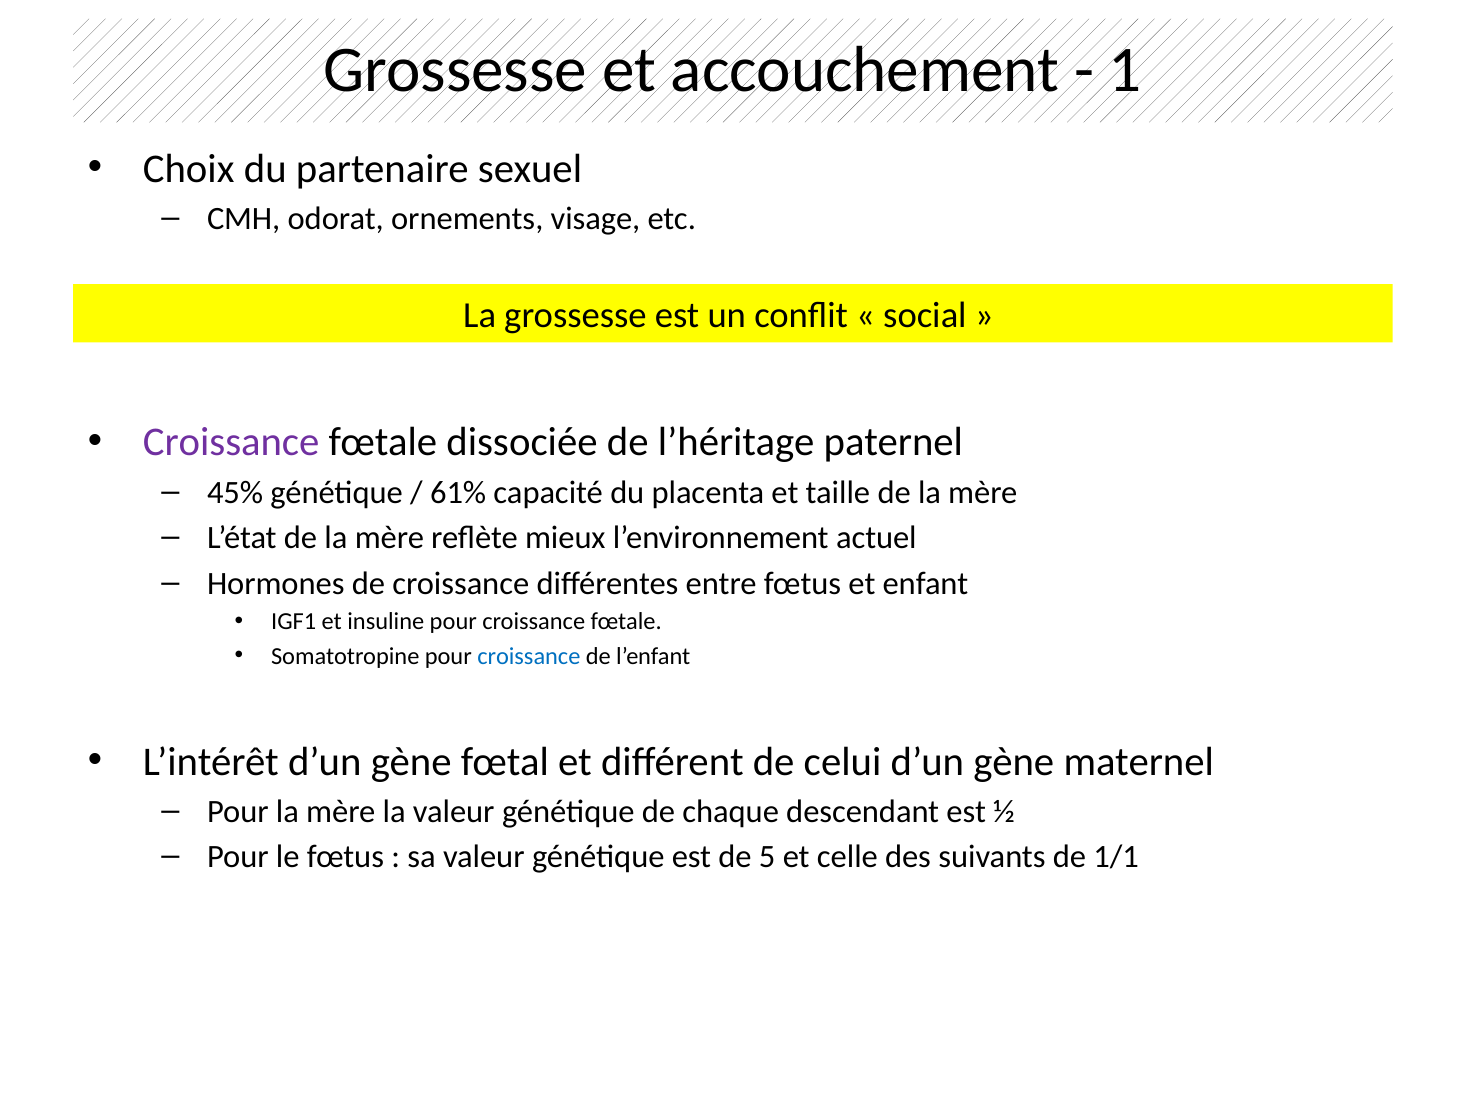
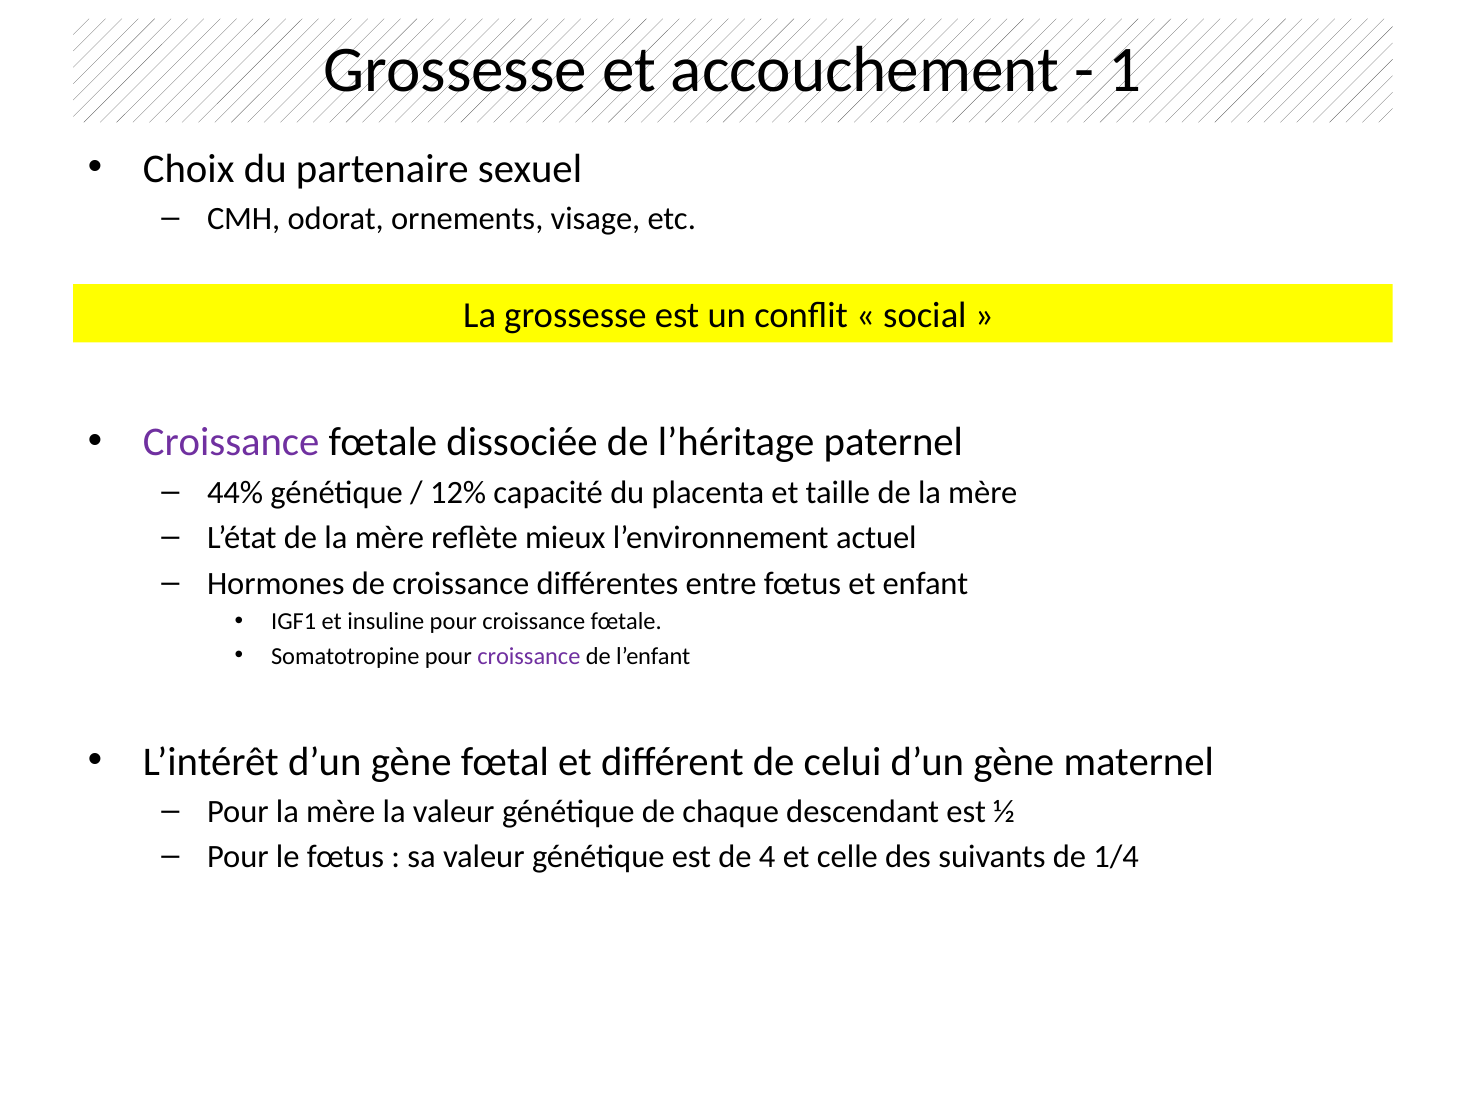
45%: 45% -> 44% (235, 493)
61%: 61% -> 12% (458, 493)
croissance colour: blue -> purple (529, 656)
5: 5 -> 4 (767, 857)
1/1: 1/1 -> 1/4 (1116, 857)
